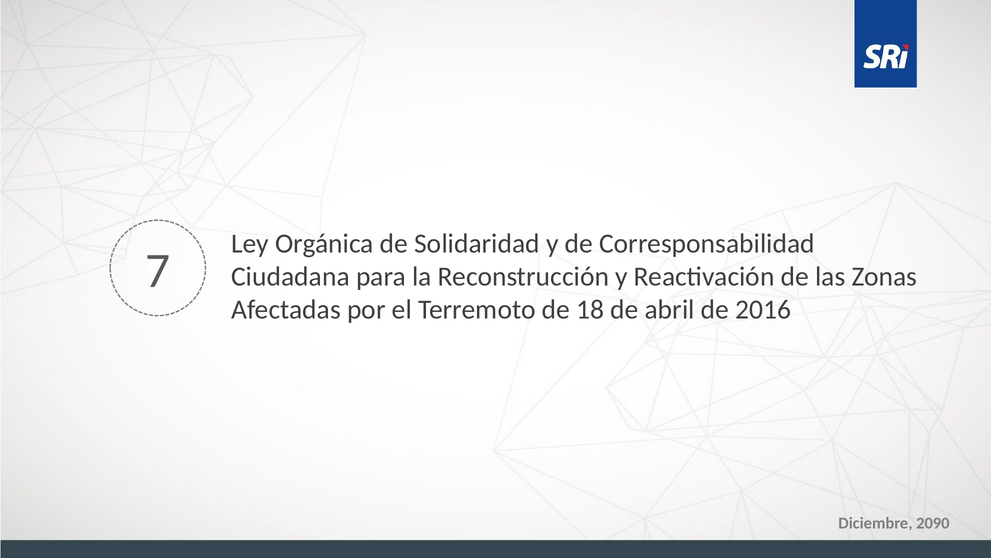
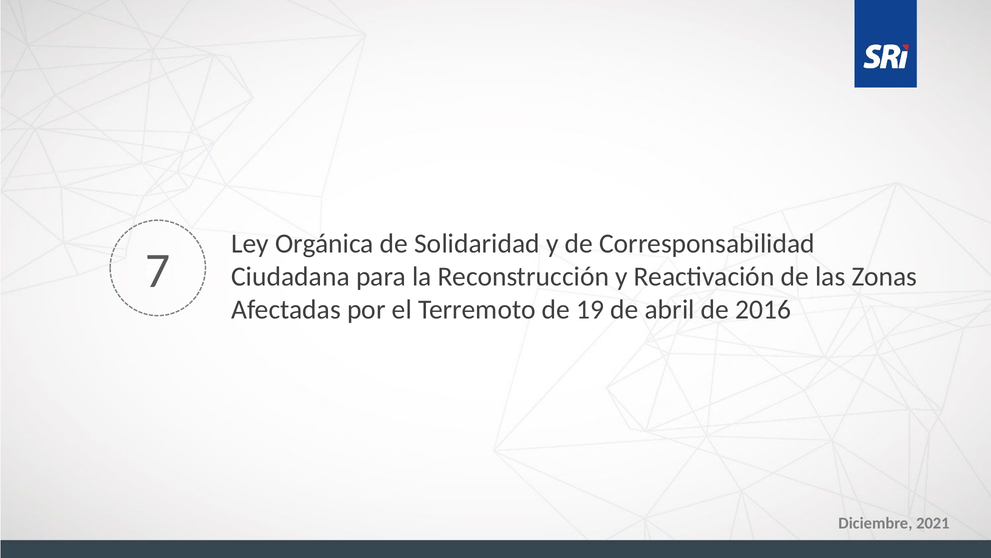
18: 18 -> 19 (590, 309)
2090: 2090 -> 2021 (933, 523)
